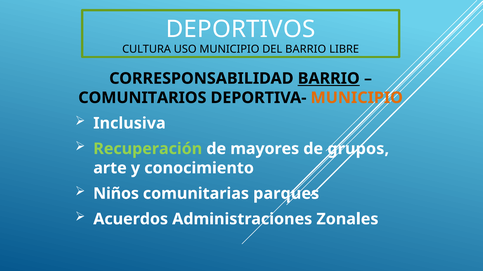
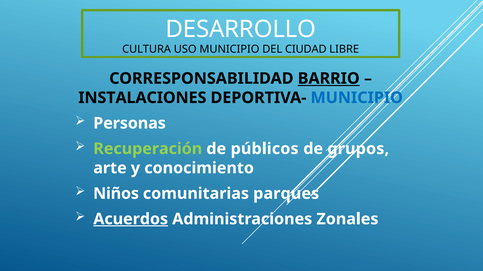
DEPORTIVOS: DEPORTIVOS -> DESARROLLO (241, 29)
DEL BARRIO: BARRIO -> CIUDAD (306, 49)
COMUNITARIOS: COMUNITARIOS -> INSTALACIONES (142, 98)
MUNICIPIO colour: orange -> blue (357, 98)
Inclusiva: Inclusiva -> Personas (130, 124)
mayores: mayores -> públicos (265, 149)
Acuerdos underline: none -> present (131, 220)
